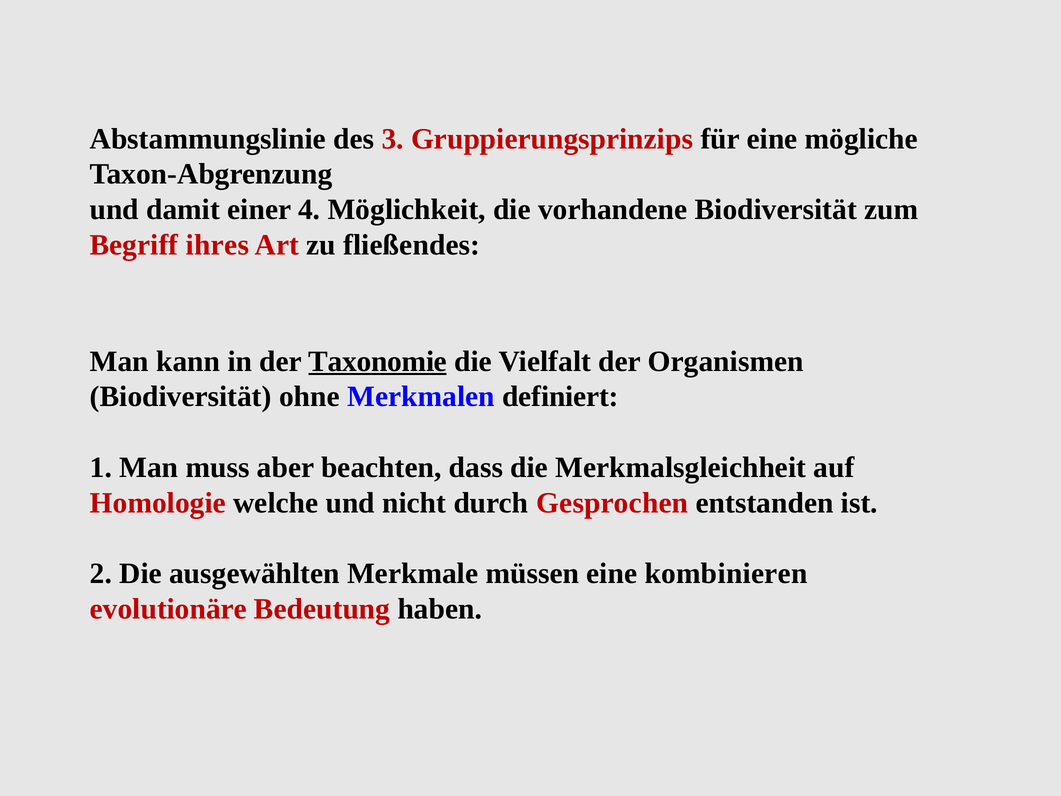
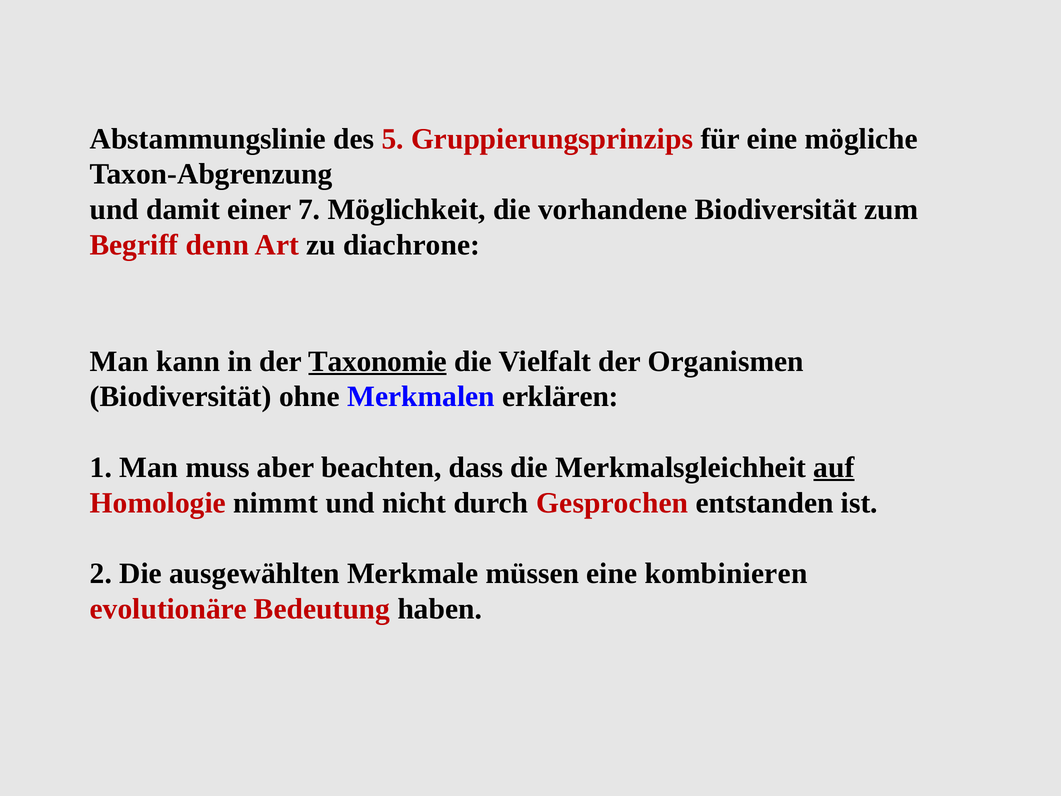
3: 3 -> 5 (393, 139)
4: 4 -> 7 (309, 209)
ihres: ihres -> denn (217, 245)
fließendes: fließendes -> diachrone (412, 245)
definiert: definiert -> erklären (560, 397)
auf underline: none -> present (834, 467)
welche: welche -> nimmt (276, 503)
